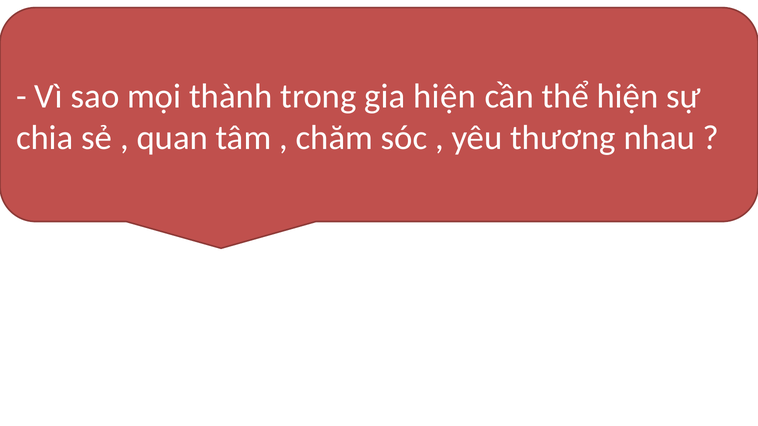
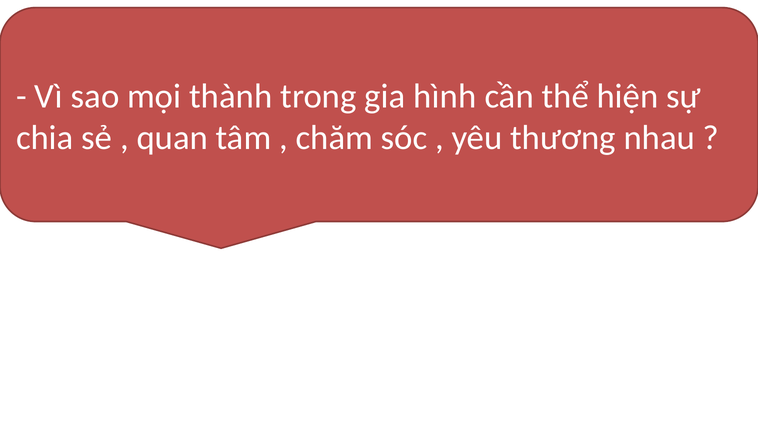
gia hiện: hiện -> hình (445, 96)
